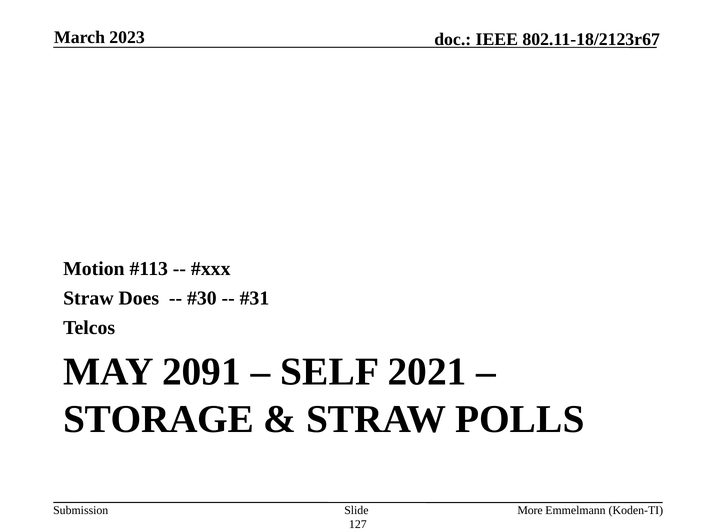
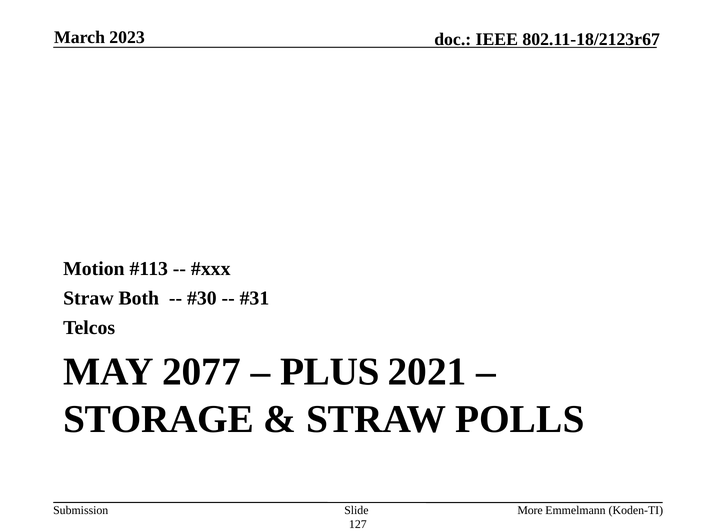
Does: Does -> Both (139, 299)
2091: 2091 -> 2077 (201, 372)
SELF: SELF -> PLUS (330, 372)
